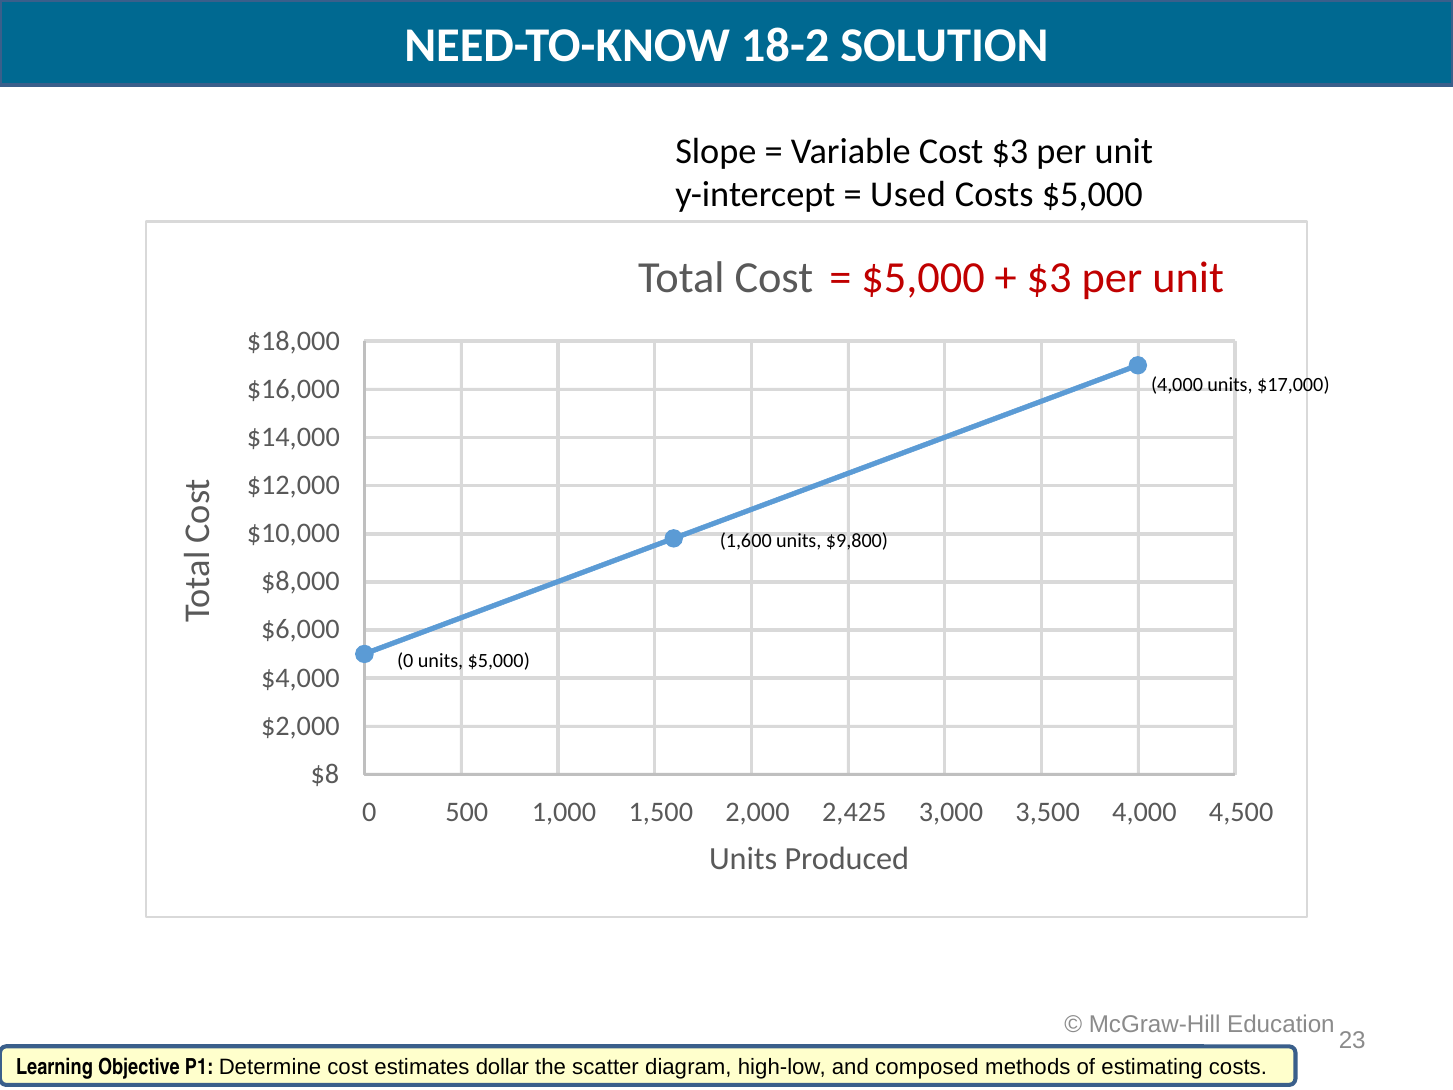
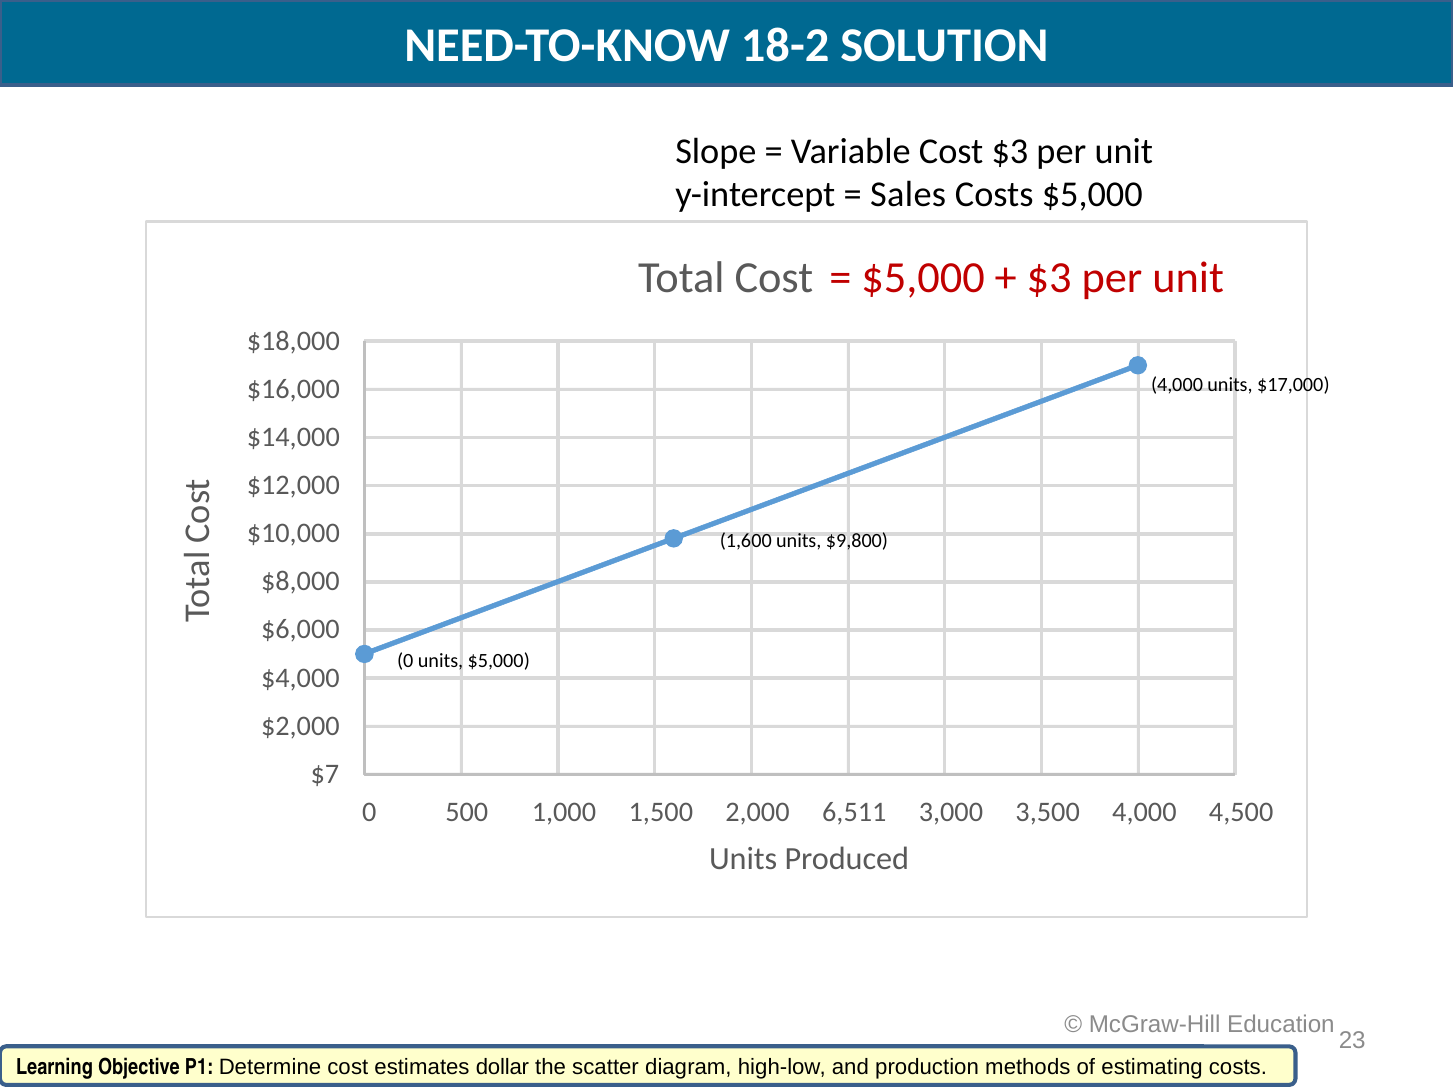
Used: Used -> Sales (908, 195)
$8: $8 -> $7 (325, 774)
2,425: 2,425 -> 6,511 (854, 812)
composed: composed -> production (927, 1067)
